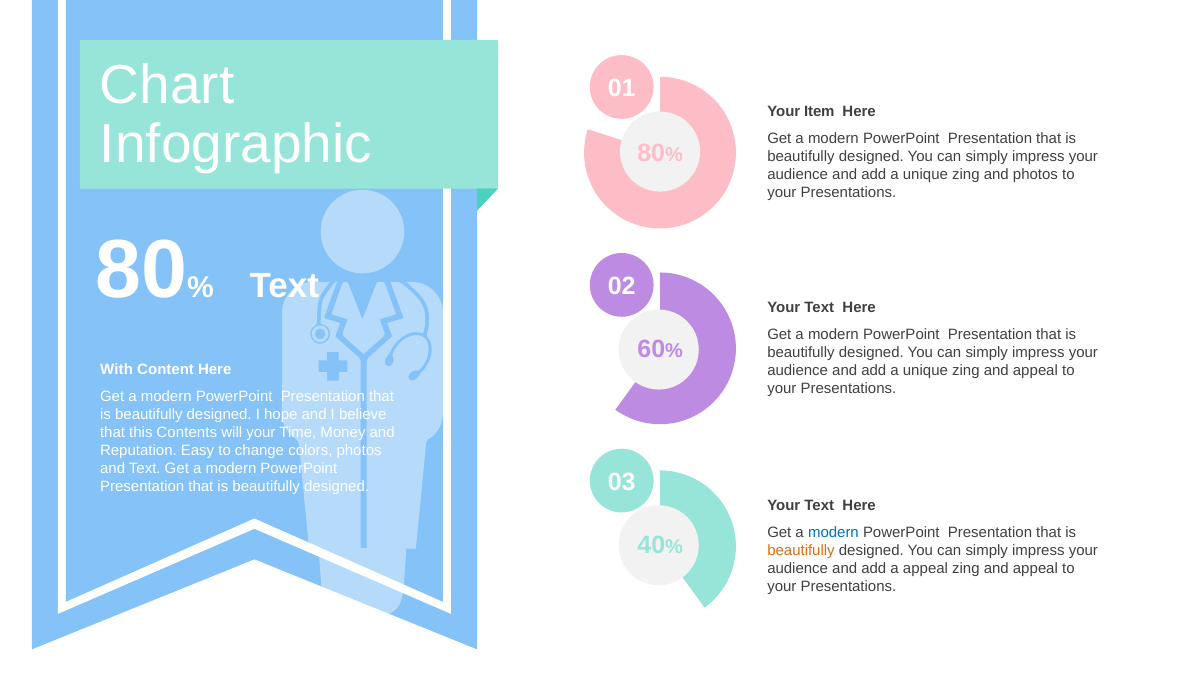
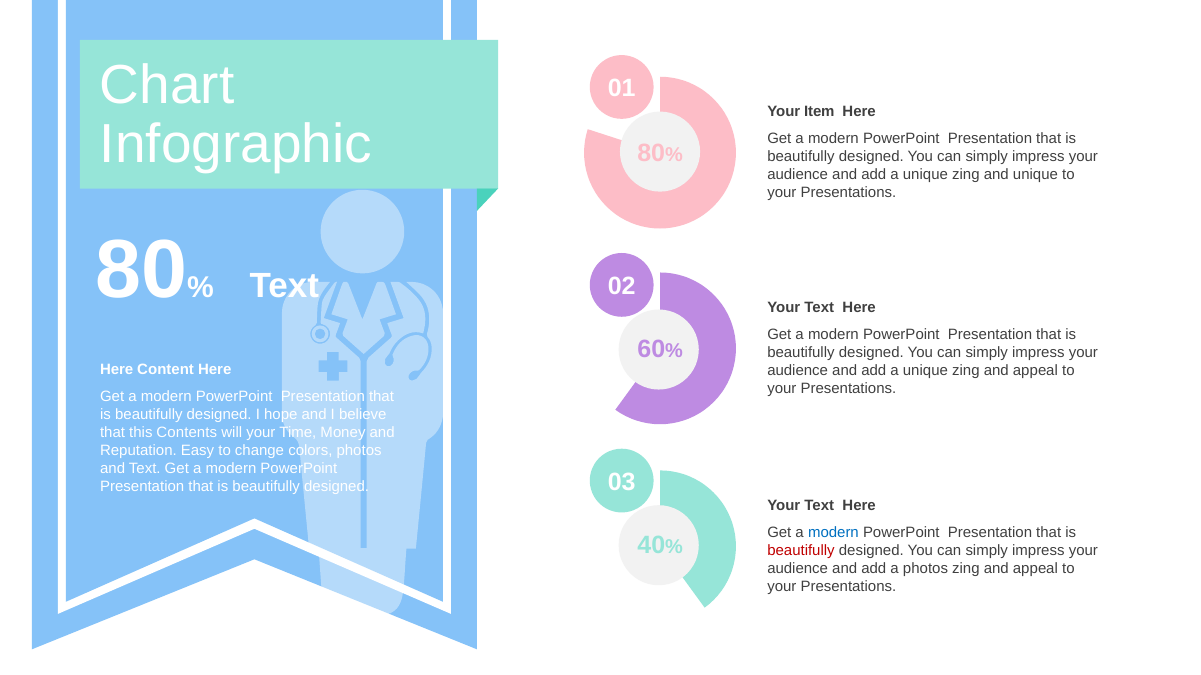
and photos: photos -> unique (1035, 175)
With: With -> Here (117, 370)
beautifully colour: orange -> red (801, 551)
a appeal: appeal -> photos (926, 569)
